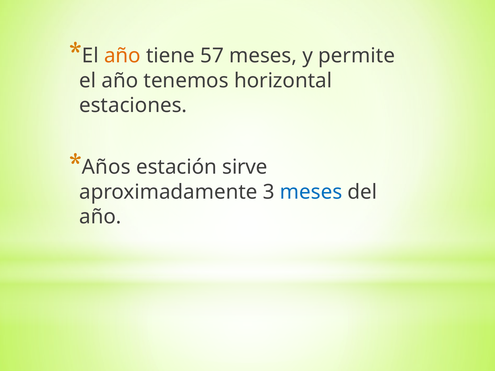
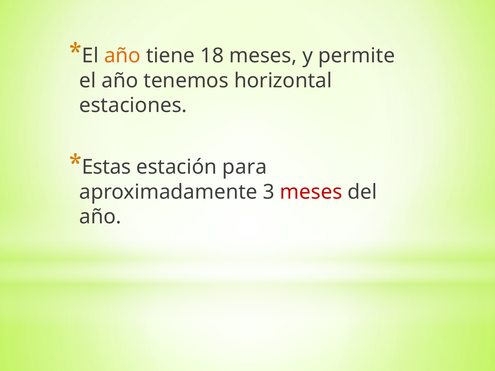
57: 57 -> 18 (212, 56)
Años: Años -> Estas (106, 167)
sirve: sirve -> para (245, 167)
meses colour: blue -> red (311, 192)
